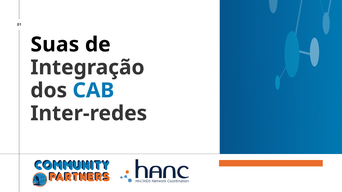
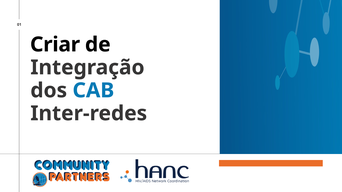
Suas: Suas -> Criar (55, 45)
